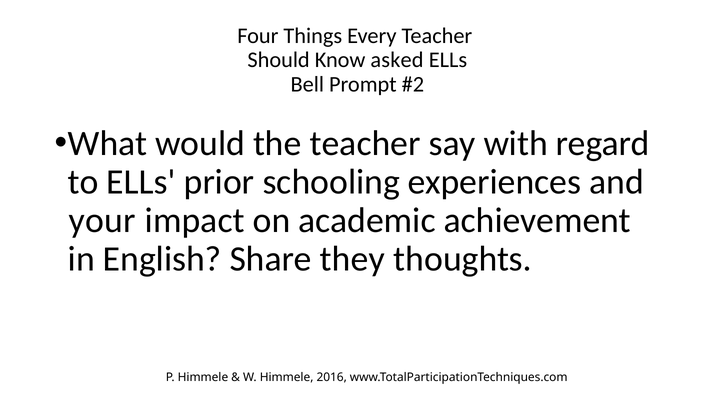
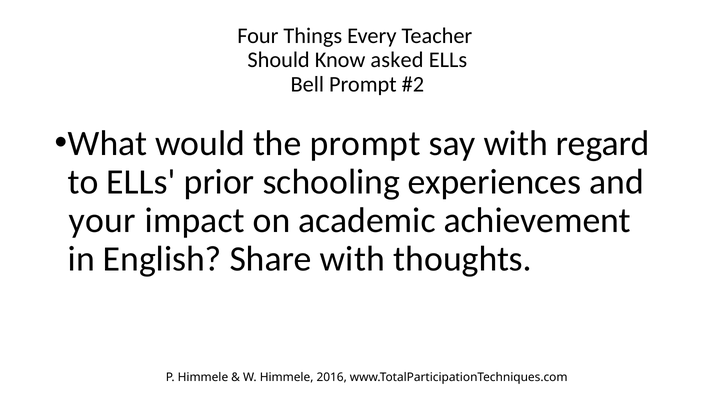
the teacher: teacher -> prompt (365, 143)
Share they: they -> with (352, 259)
